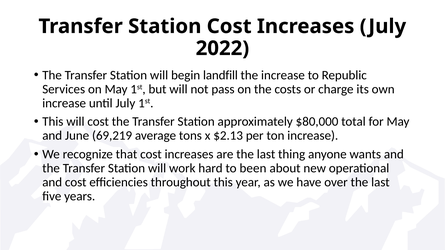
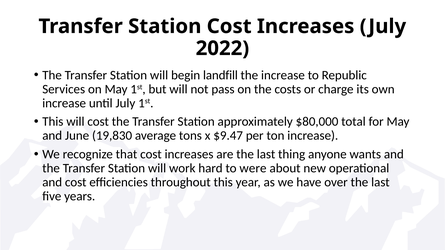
69,219: 69,219 -> 19,830 (112, 136)
$2.13: $2.13 -> $9.47 (228, 136)
been: been -> were (253, 168)
